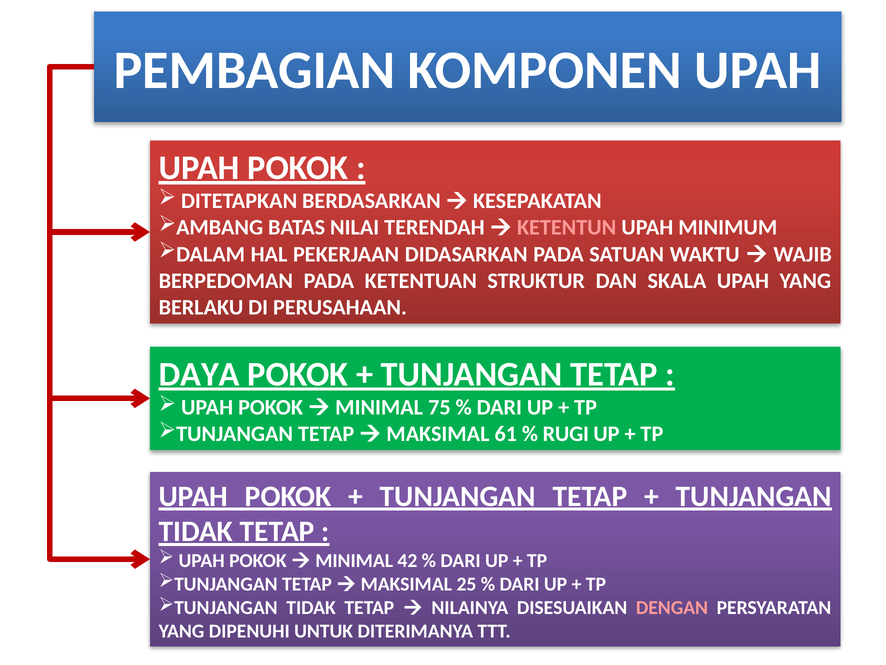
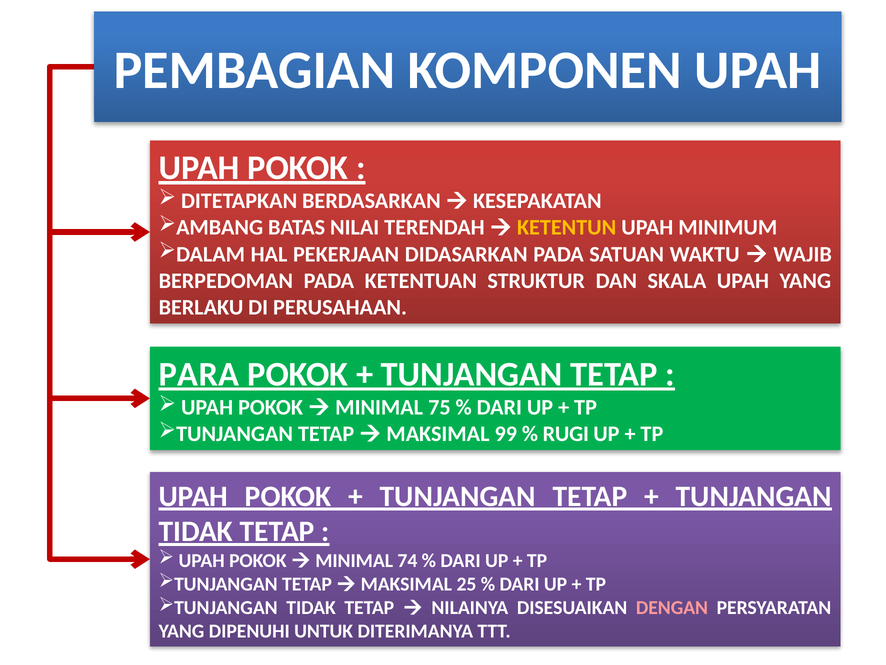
KETENTUN colour: pink -> yellow (567, 227)
DAYA: DAYA -> PARA (199, 374)
61: 61 -> 99 (506, 434)
42: 42 -> 74 (407, 560)
